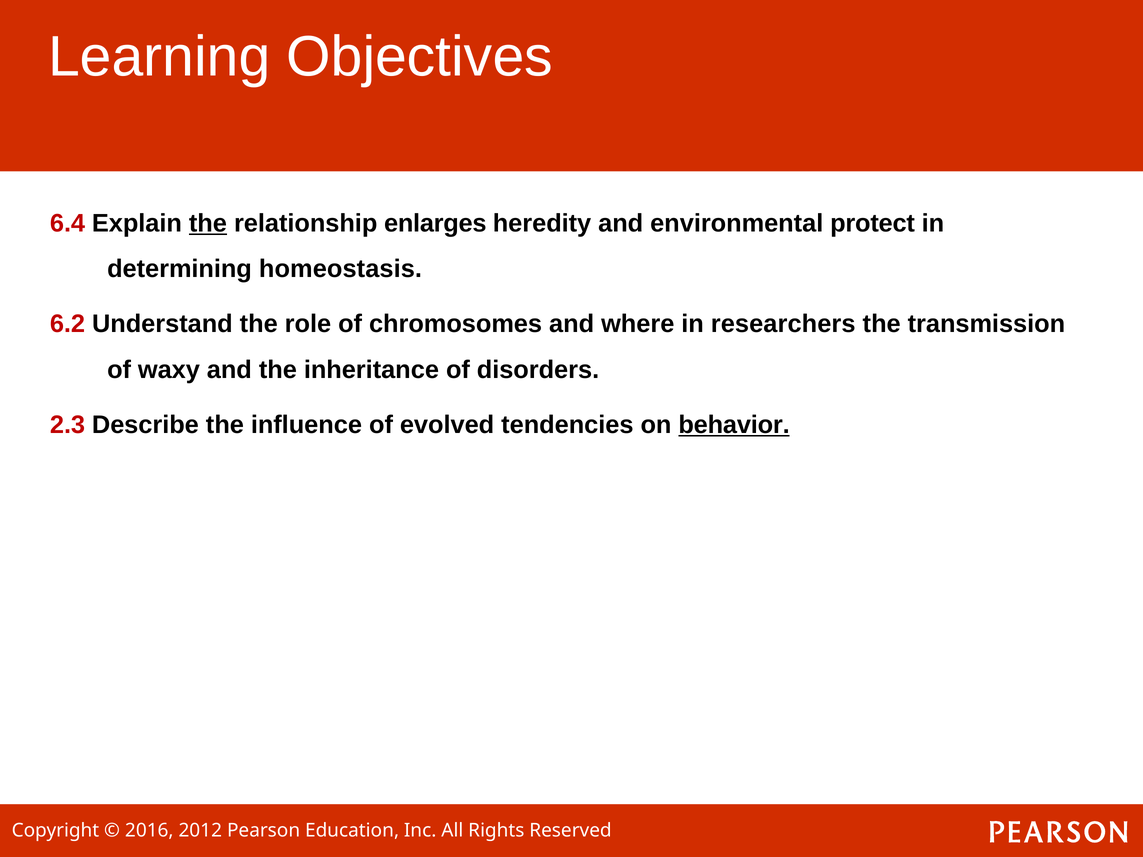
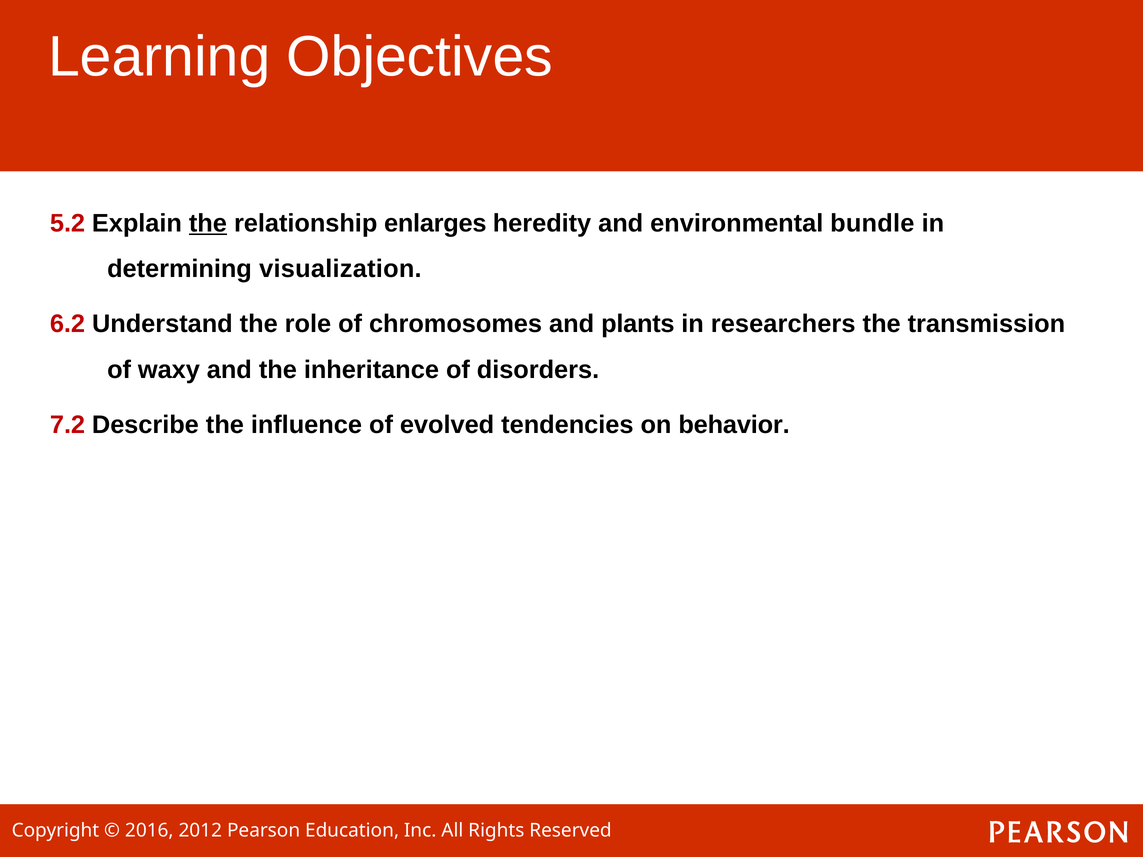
6.4: 6.4 -> 5.2 (68, 223)
protect: protect -> bundle (872, 223)
homeostasis: homeostasis -> visualization (340, 269)
where: where -> plants (638, 324)
2.3: 2.3 -> 7.2 (68, 425)
behavior underline: present -> none (734, 425)
